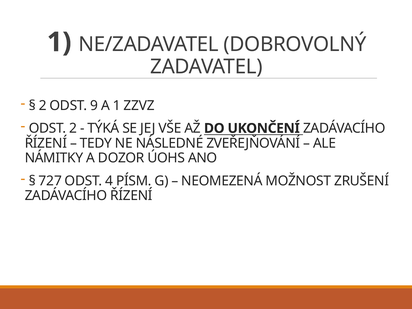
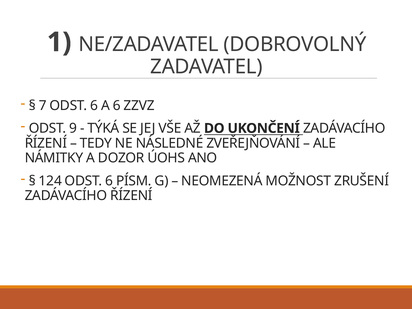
2: 2 -> 7 (43, 106)
9: 9 -> 6 (94, 106)
A 1: 1 -> 6 (117, 106)
ODST 2: 2 -> 9 (73, 128)
727: 727 -> 124 (50, 181)
4: 4 -> 6 (109, 181)
